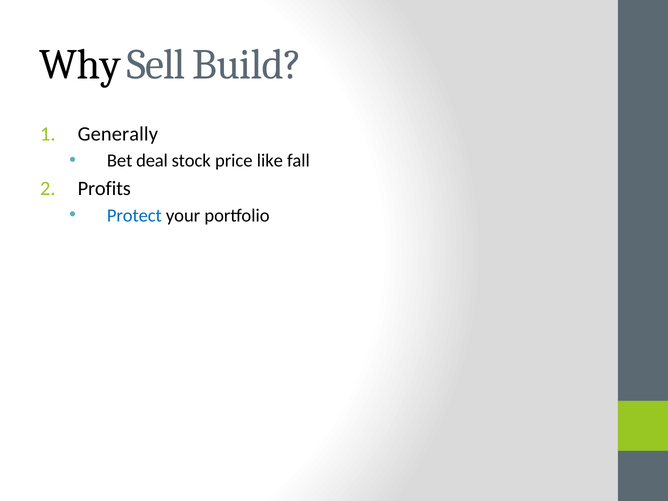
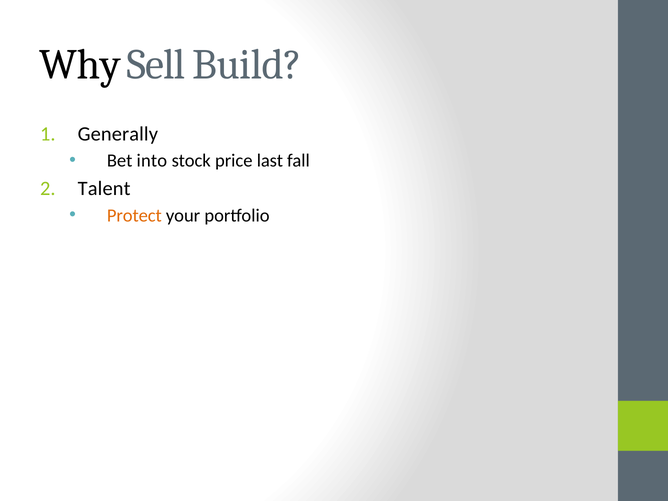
deal: deal -> into (152, 161)
like: like -> last (270, 161)
Profits: Profits -> Talent (104, 188)
Protect colour: blue -> orange (134, 215)
